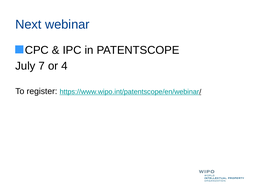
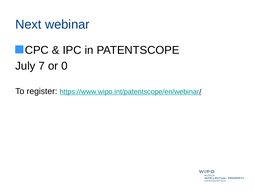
4: 4 -> 0 (64, 66)
